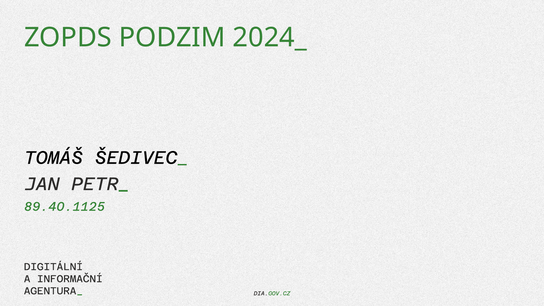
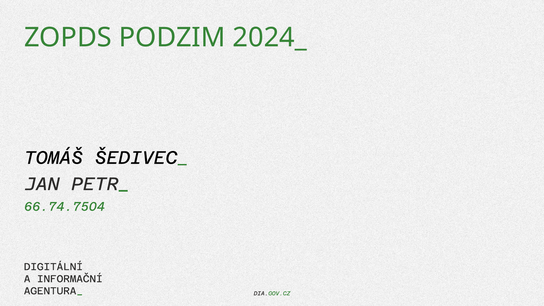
89.40.1125: 89.40.1125 -> 66.74.7504 (65, 207)
